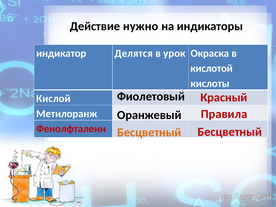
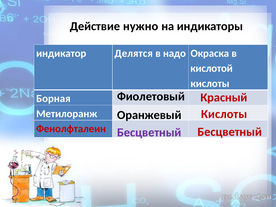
урок: урок -> надо (174, 53)
Кислой: Кислой -> Борная (53, 99)
Оранжевый Правила: Правила -> Кислоты (224, 114)
Бесцветный colour: orange -> purple (149, 132)
